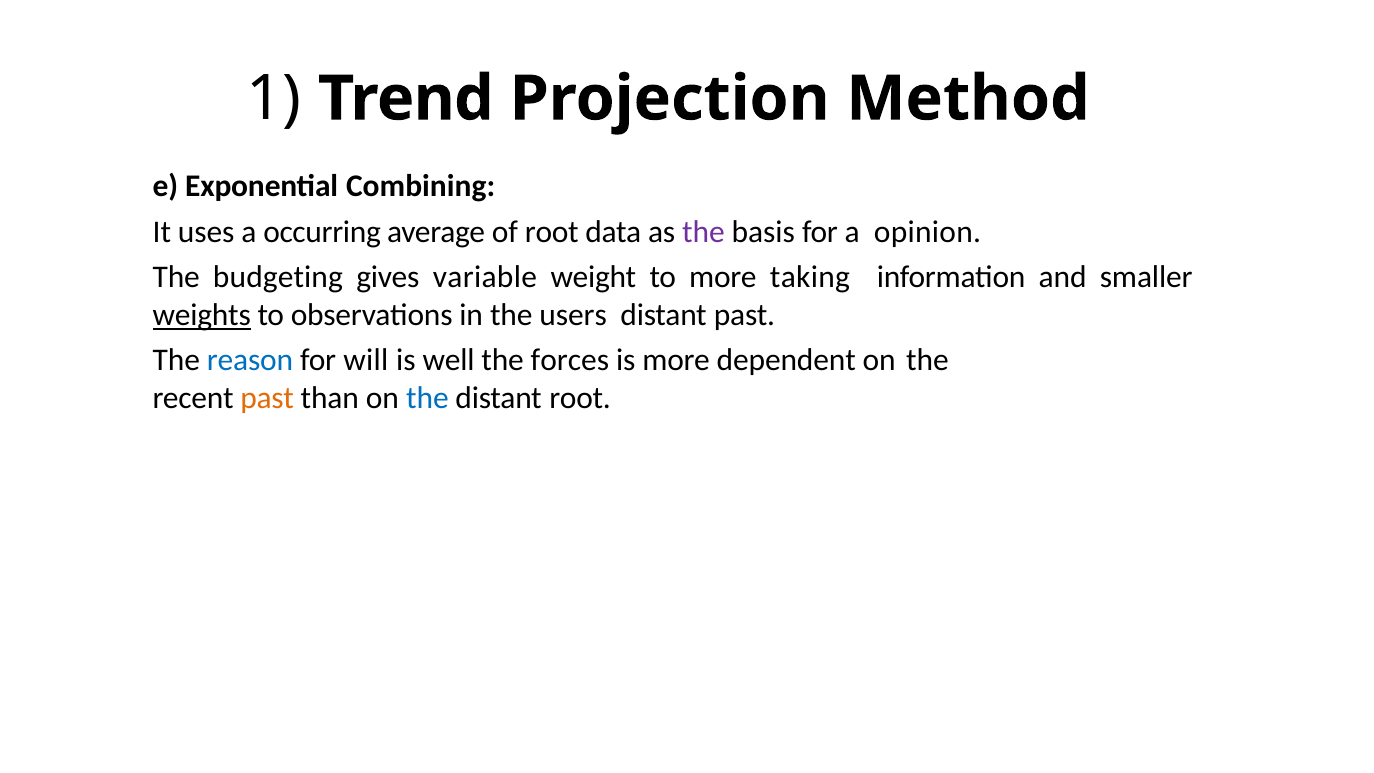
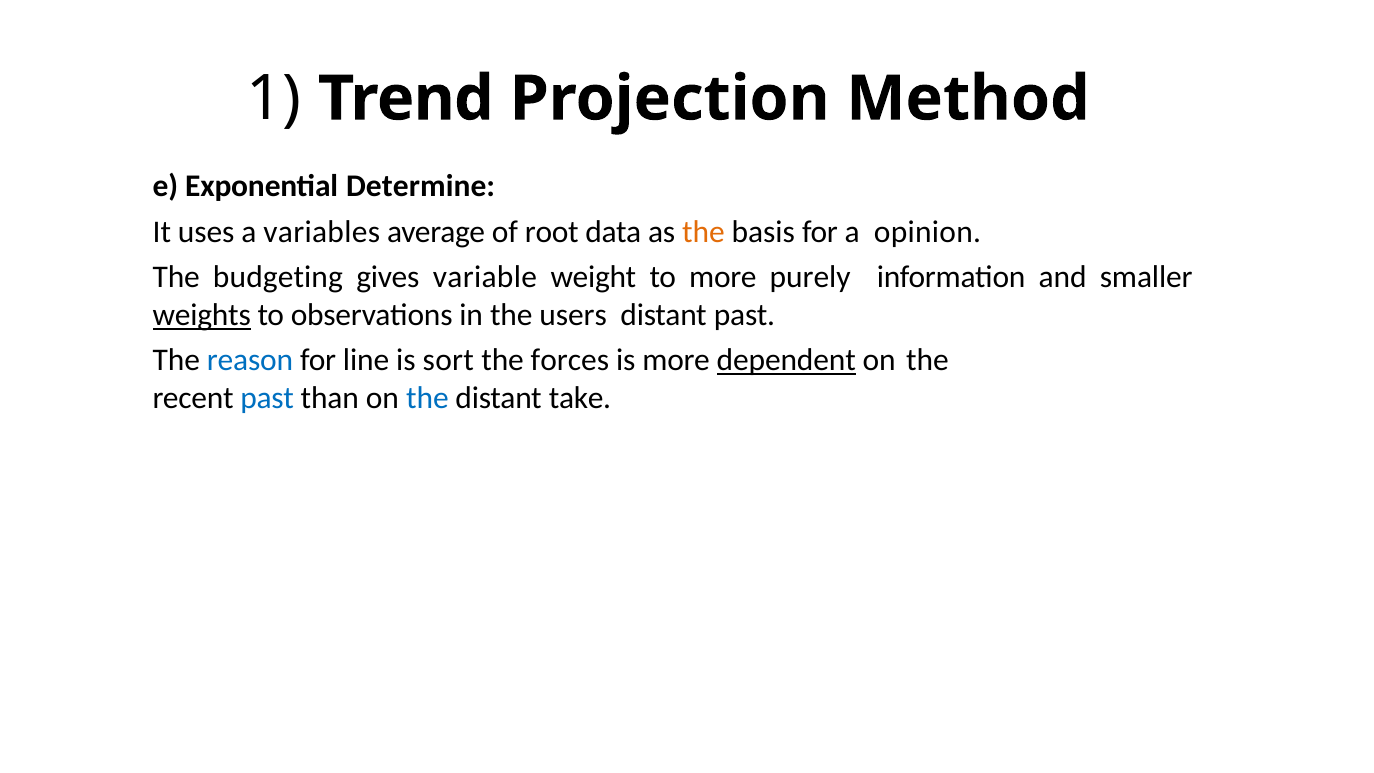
Combining: Combining -> Determine (421, 187)
occurring: occurring -> variables (322, 232)
the colour: purple -> orange (703, 232)
taking: taking -> purely (810, 277)
will: will -> line (366, 360)
well: well -> sort (448, 360)
dependent underline: none -> present (786, 360)
past colour: orange -> blue (267, 398)
distant root: root -> take (580, 398)
